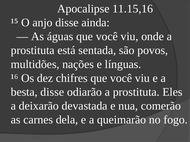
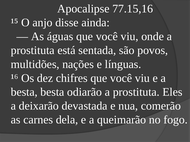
11.15,16: 11.15,16 -> 77.15,16 (133, 9)
besta disse: disse -> besta (52, 92)
